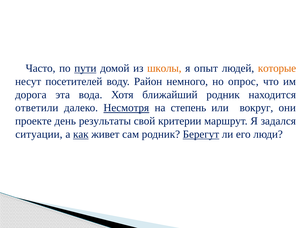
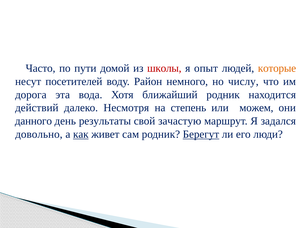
пути underline: present -> none (85, 68)
школы colour: orange -> red (164, 68)
опрос: опрос -> числу (243, 81)
ответили: ответили -> действий (37, 108)
Несмотря underline: present -> none (126, 108)
вокруг: вокруг -> можем (256, 108)
проекте: проекте -> данного (33, 121)
критерии: критерии -> зачастую (180, 121)
ситуации: ситуации -> довольно (39, 134)
